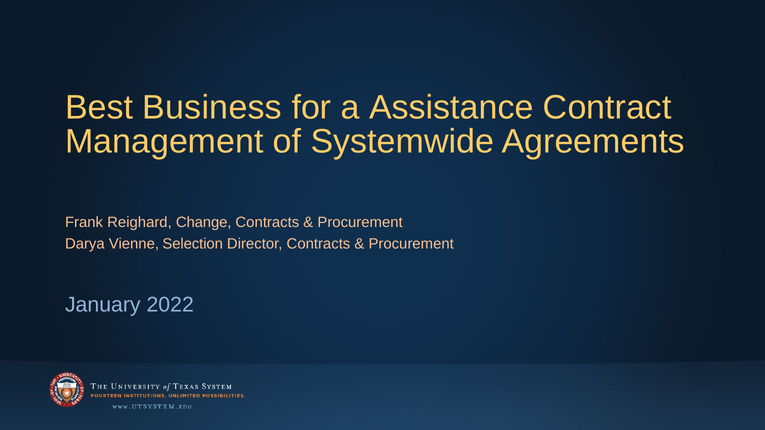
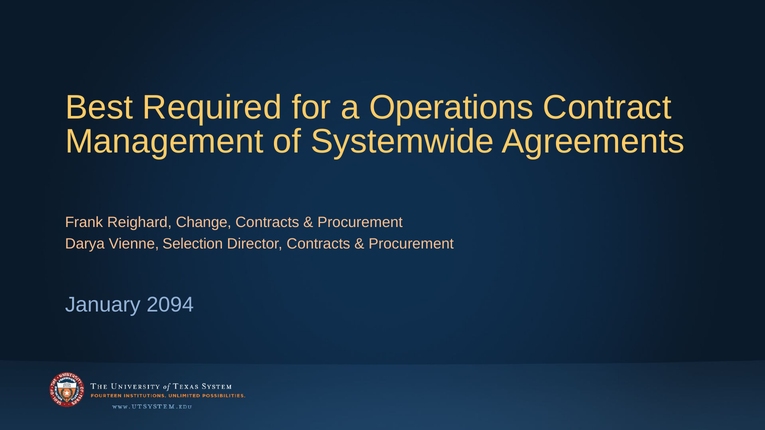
Business: Business -> Required (212, 107)
Assistance: Assistance -> Operations (451, 107)
2022: 2022 -> 2094 (170, 305)
